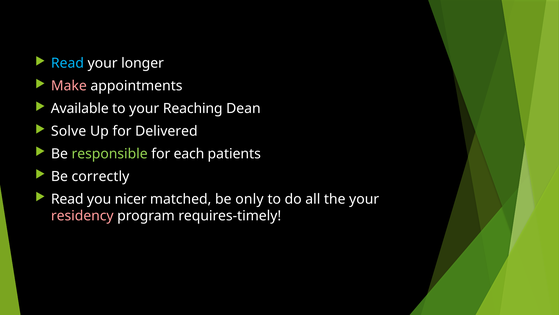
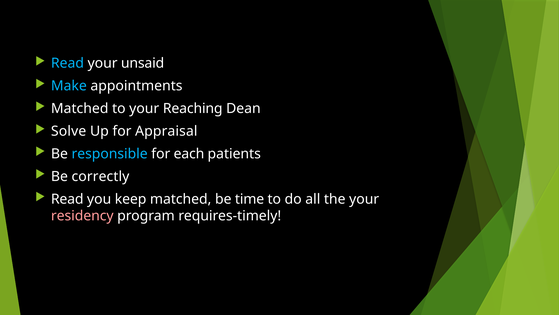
longer: longer -> unsaid (143, 63)
Make colour: pink -> light blue (69, 86)
Available: Available -> Matched (80, 108)
Delivered: Delivered -> Appraisal (166, 131)
responsible colour: light green -> light blue (110, 154)
nicer: nicer -> keep (131, 199)
only: only -> time (250, 199)
